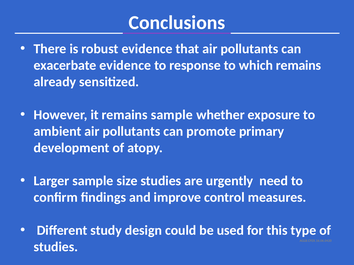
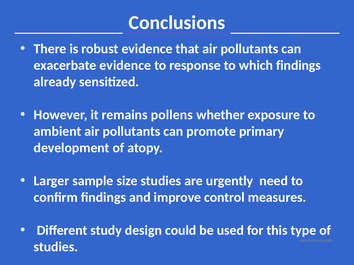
which remains: remains -> findings (299, 65)
remains sample: sample -> pollens (172, 115)
